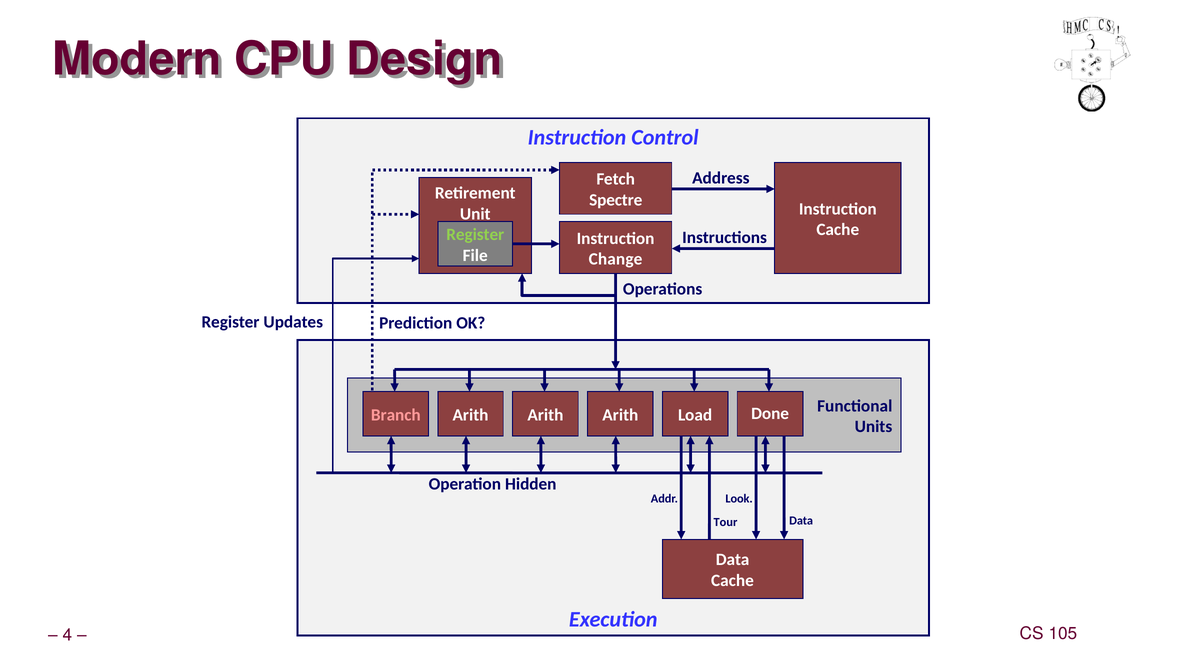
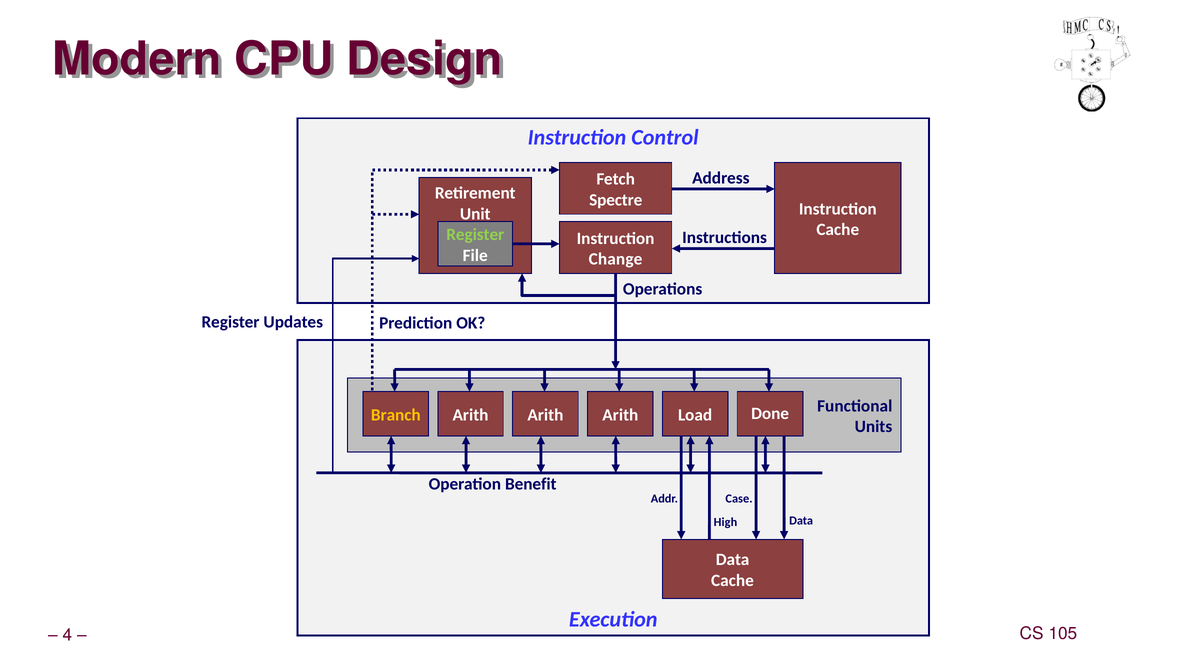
Branch colour: pink -> yellow (396, 415)
Hidden: Hidden -> Benefit (531, 484)
Look: Look -> Case (739, 499)
Tour: Tour -> High (725, 523)
